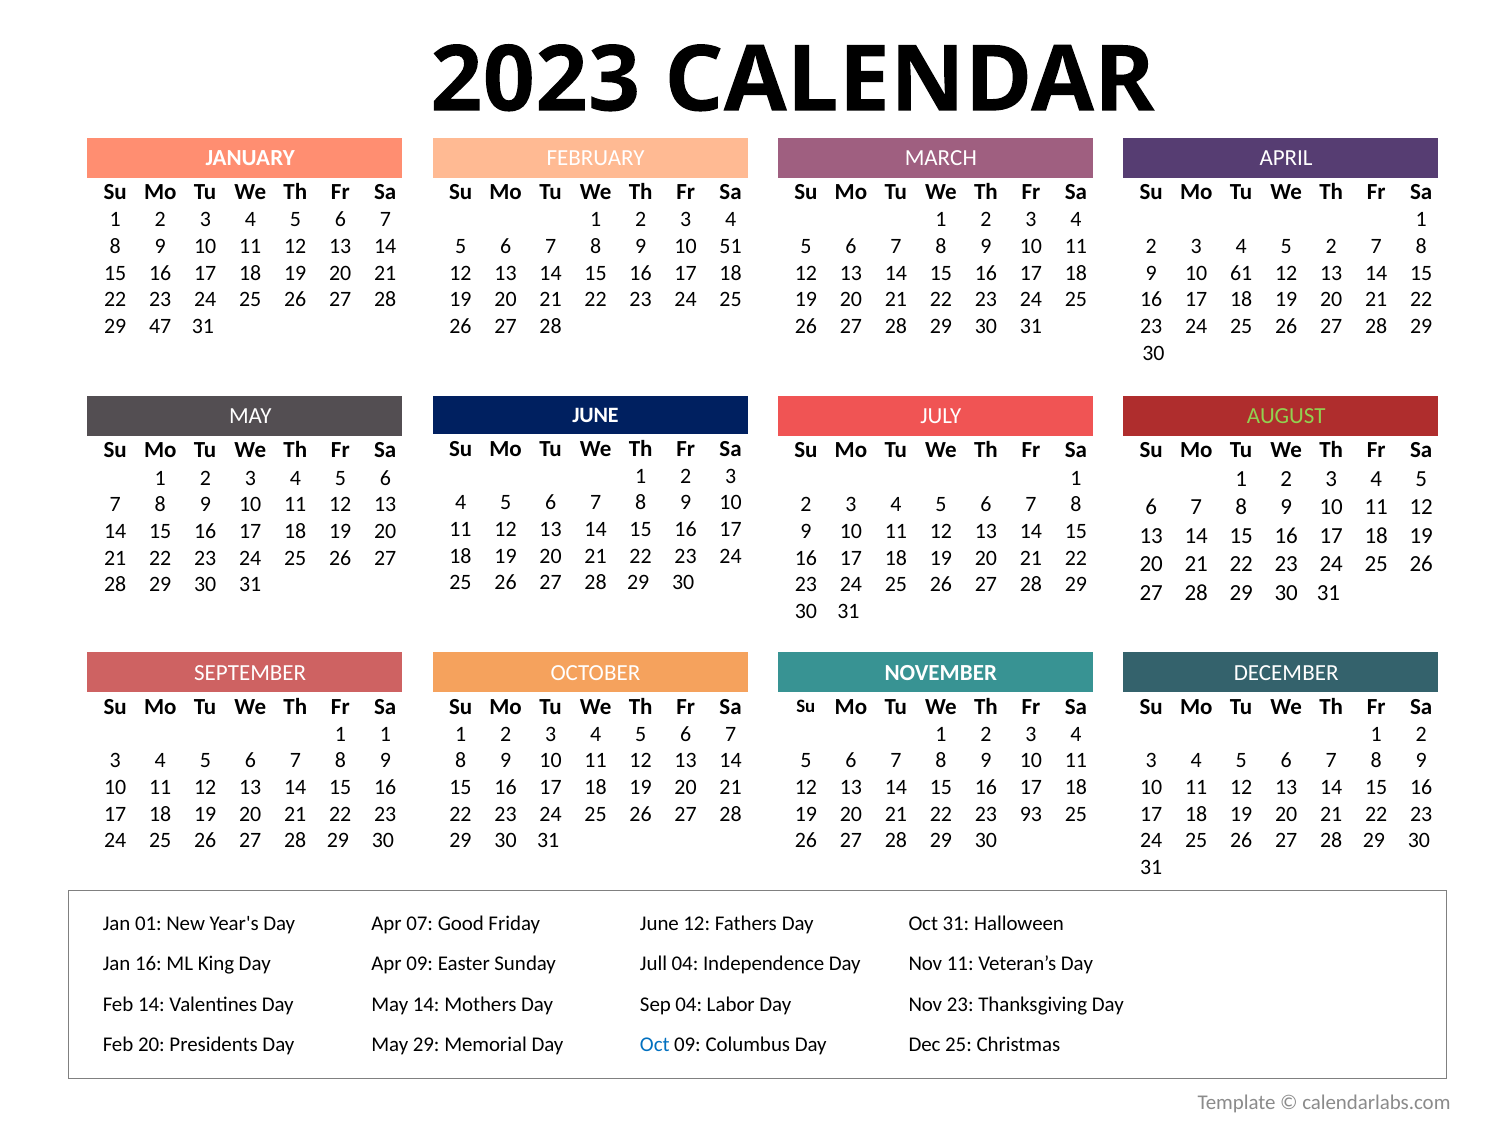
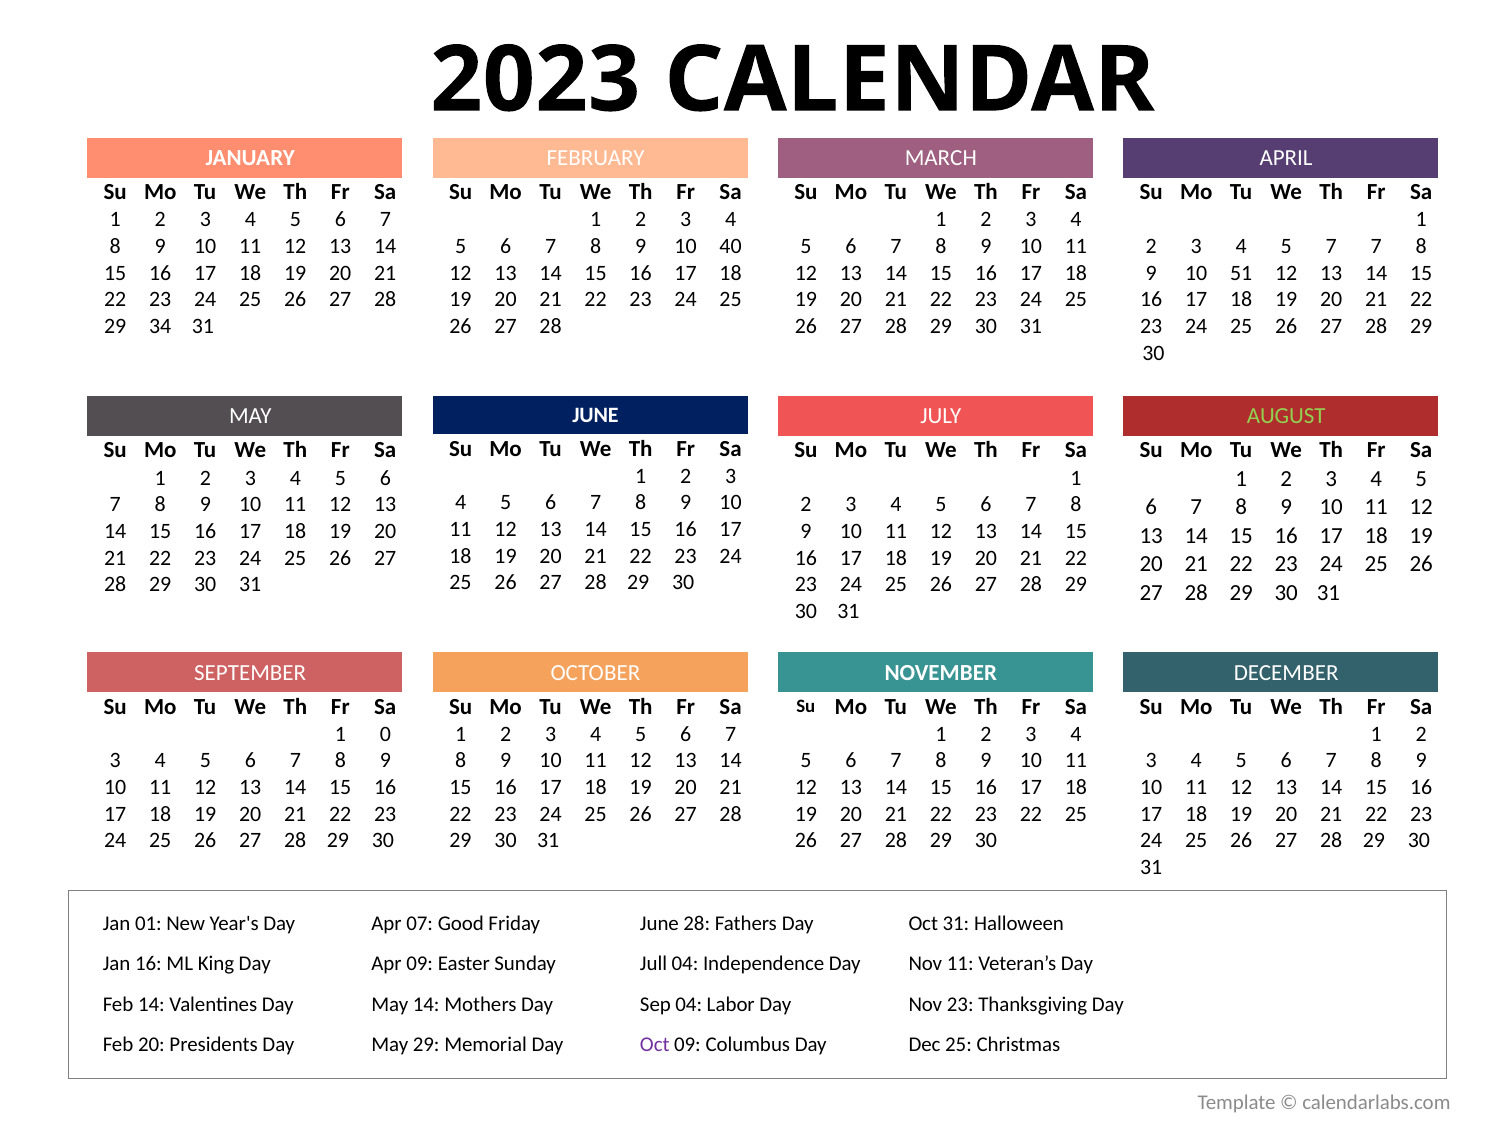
51: 51 -> 40 (731, 246)
5 2: 2 -> 7 (1331, 246)
61: 61 -> 51 (1241, 273)
47: 47 -> 34 (160, 327)
1 1: 1 -> 0 (385, 734)
23 93: 93 -> 22 (1031, 814)
June 12: 12 -> 28 (697, 924)
Oct colour: blue -> purple (655, 1045)
